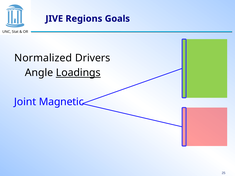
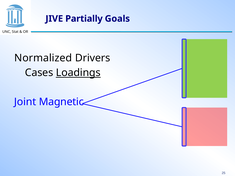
Regions: Regions -> Partially (84, 19)
Angle: Angle -> Cases (39, 73)
